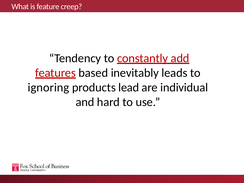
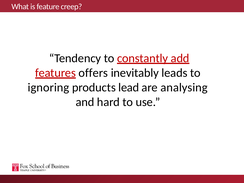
based: based -> offers (93, 73)
individual: individual -> analysing (184, 87)
